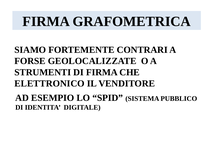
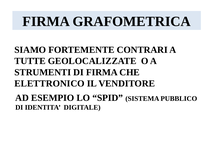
FORSE: FORSE -> TUTTE (30, 61)
